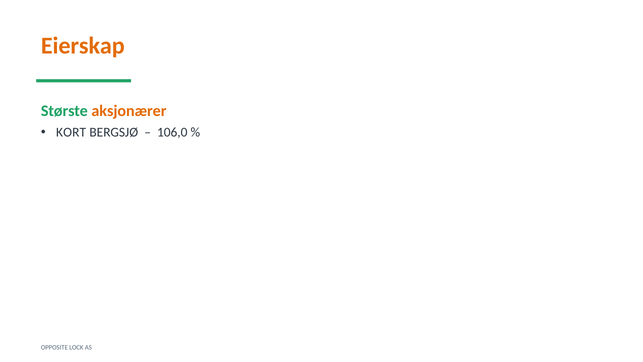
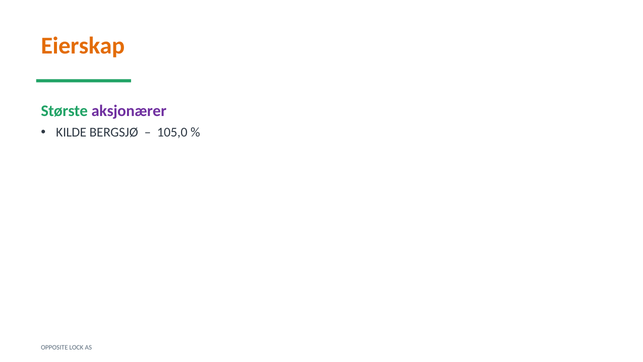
aksjonærer colour: orange -> purple (129, 111)
KORT: KORT -> KILDE (71, 132)
106,0: 106,0 -> 105,0 (172, 132)
